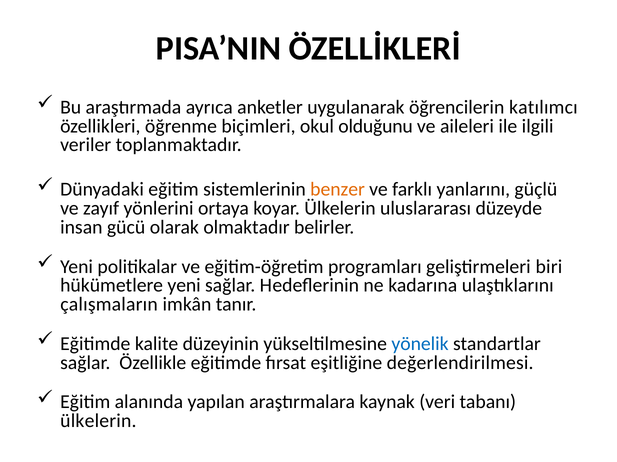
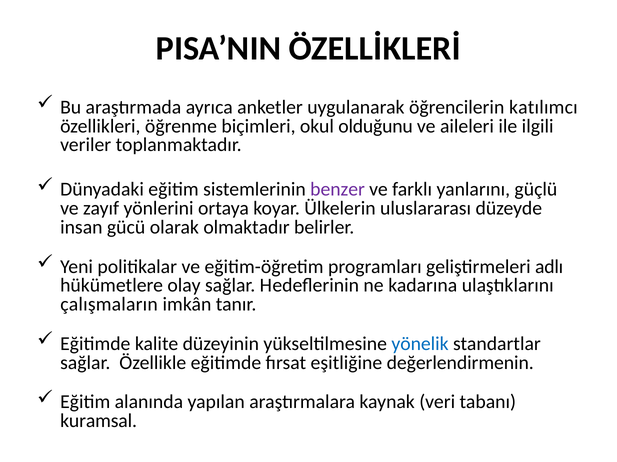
benzer colour: orange -> purple (338, 190)
biri: biri -> adlı (549, 267)
hükümetlere yeni: yeni -> olay (184, 286)
değerlendirilmesi: değerlendirilmesi -> değerlendirmenin (460, 363)
ülkelerin: ülkelerin -> kuramsal (99, 422)
